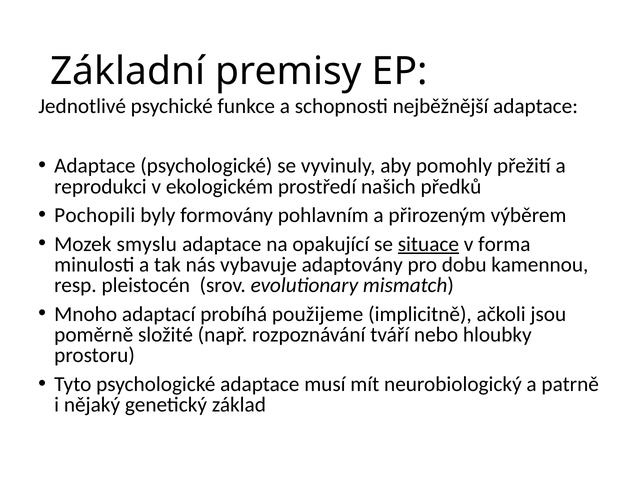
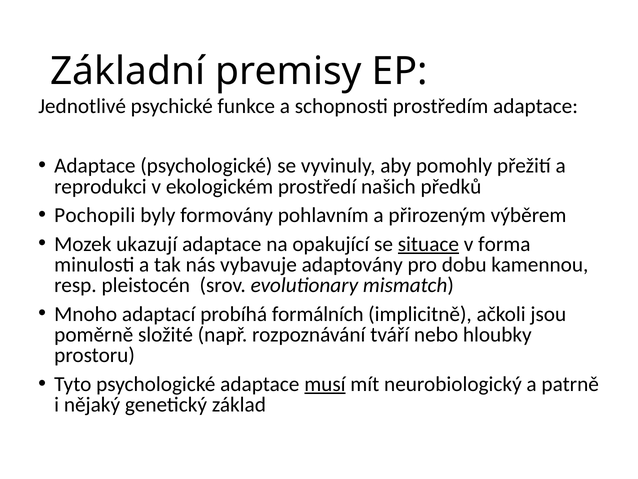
nejběžnější: nejběžnější -> prostředím (441, 106)
smyslu: smyslu -> ukazují (147, 244)
použijeme: použijeme -> formálních (318, 314)
musí underline: none -> present (325, 384)
